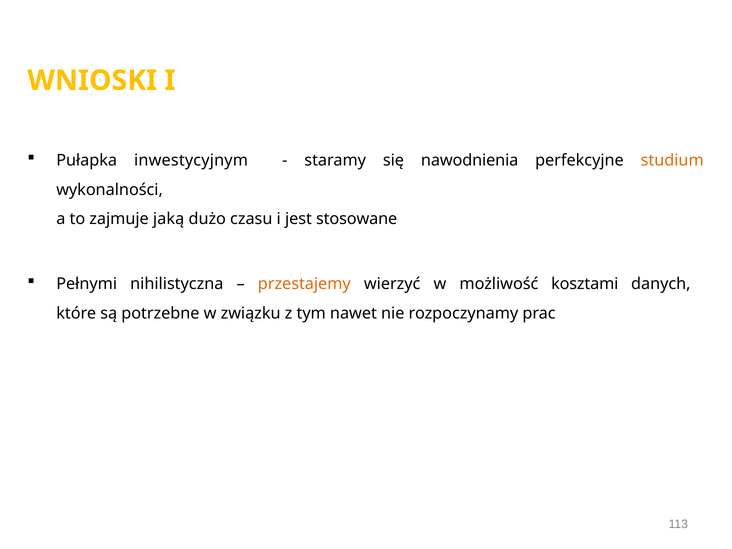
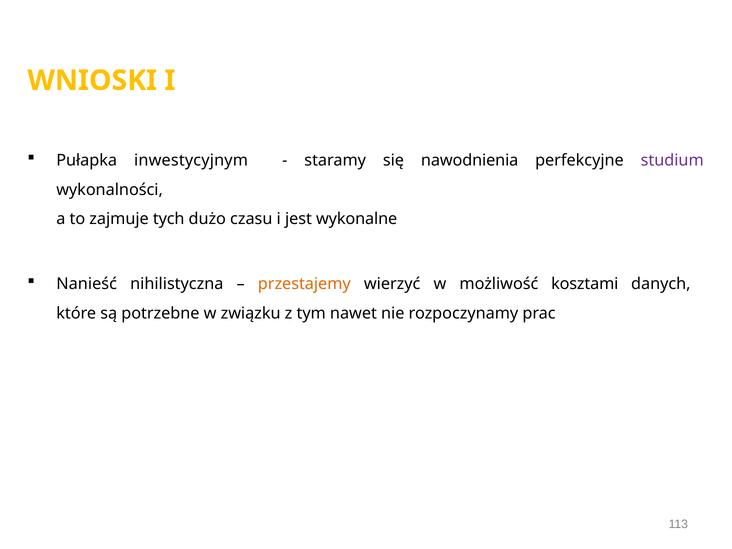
studium colour: orange -> purple (672, 161)
jaką: jaką -> tych (169, 219)
stosowane: stosowane -> wykonalne (357, 219)
Pełnymi: Pełnymi -> Nanieść (87, 284)
